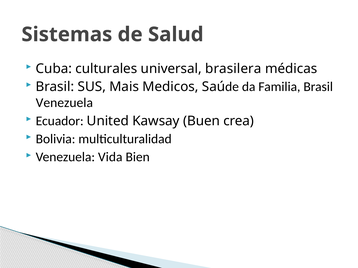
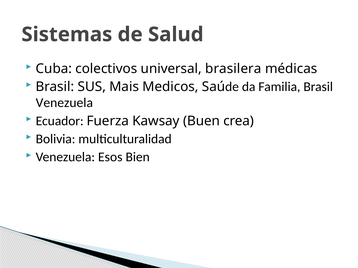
culturales: culturales -> colectivos (106, 69)
United: United -> Fuerza (108, 121)
Vida: Vida -> Esos (110, 157)
